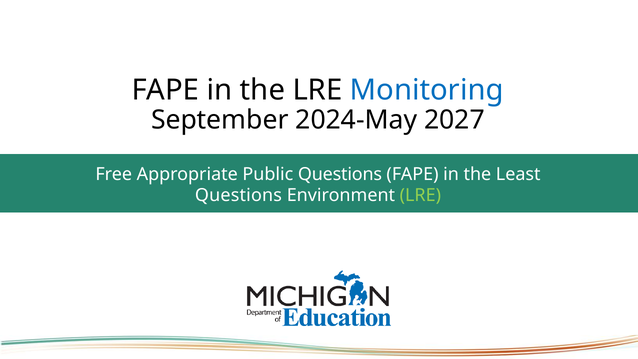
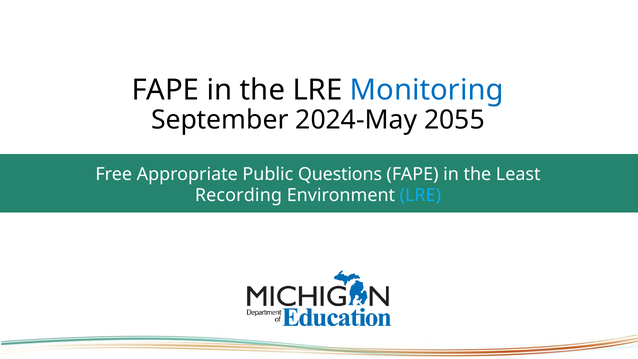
2027: 2027 -> 2055 (454, 120)
Questions: Questions -> Recording (238, 195)
LRE colour: light green -> light blue (420, 195)
